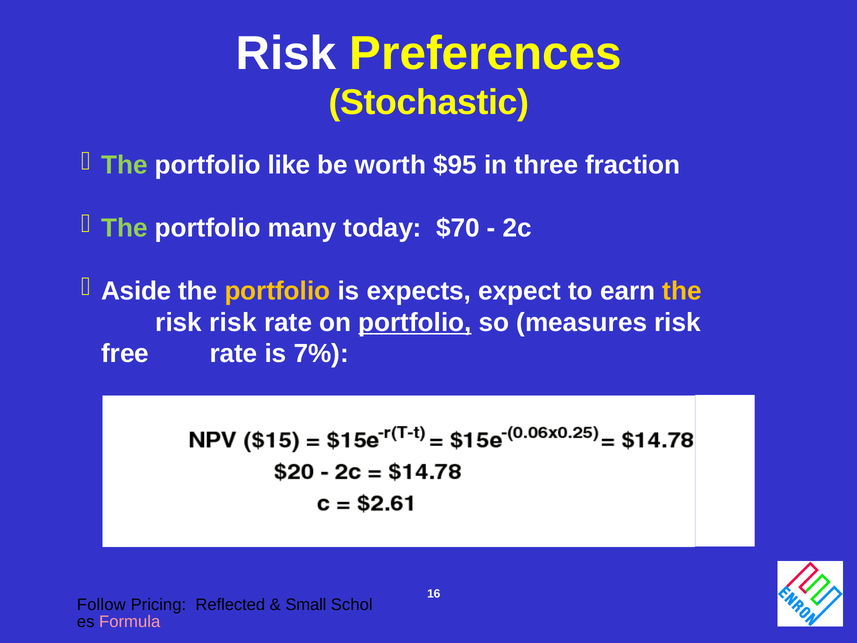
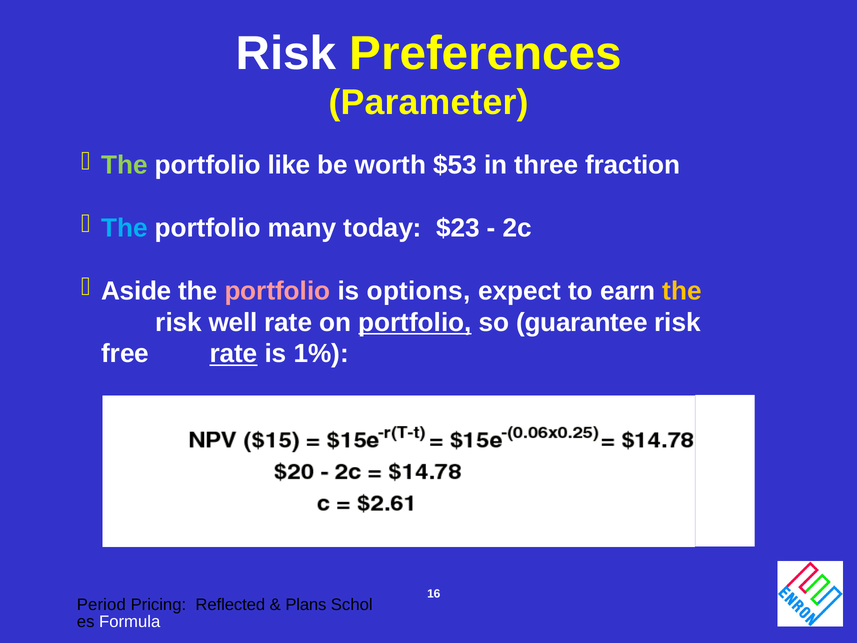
Stochastic: Stochastic -> Parameter (429, 103)
$95: $95 -> $53 (455, 165)
The colour: light green -> light blue (124, 228)
$70: $70 -> $23 (458, 228)
portfolio colour: yellow -> pink (277, 291)
expects: expects -> options (419, 291)
risk risk: risk -> well (233, 322)
measures: measures -> guarantee (582, 322)
rate underline: none -> present (233, 354)
7%: 7% -> 1% (321, 354)
Follow: Follow -> Period (101, 605)
Small: Small -> Plans (306, 605)
Formula colour: pink -> white (130, 621)
